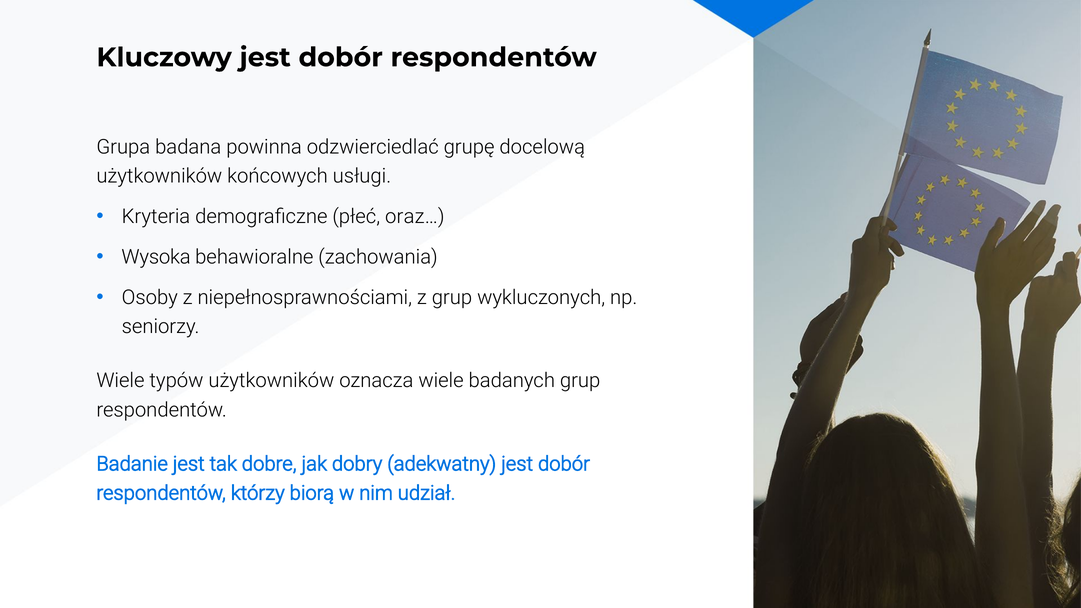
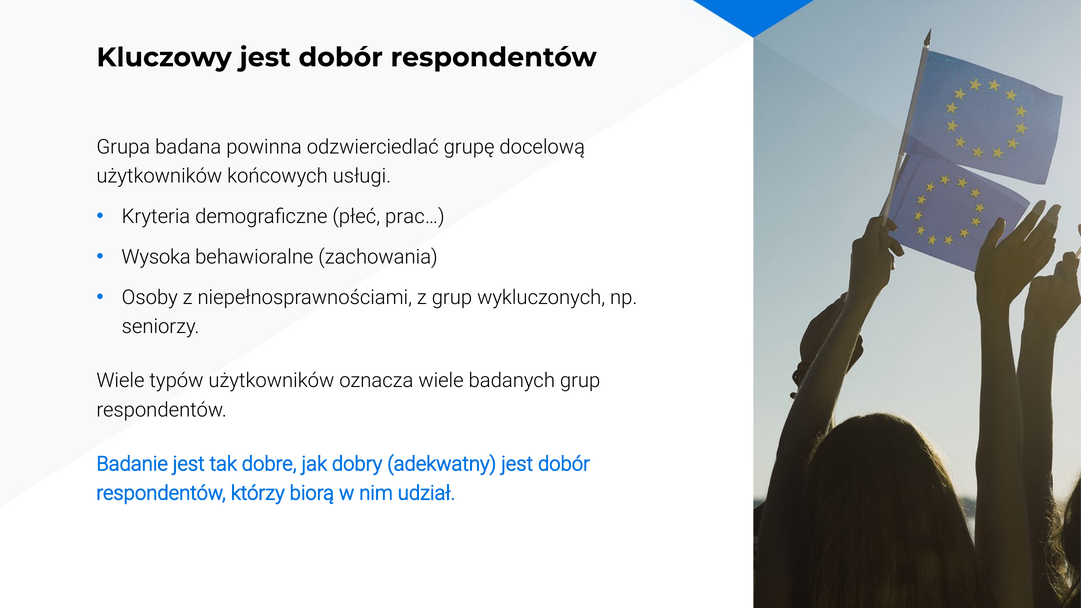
oraz…: oraz… -> prac… (415, 217)
